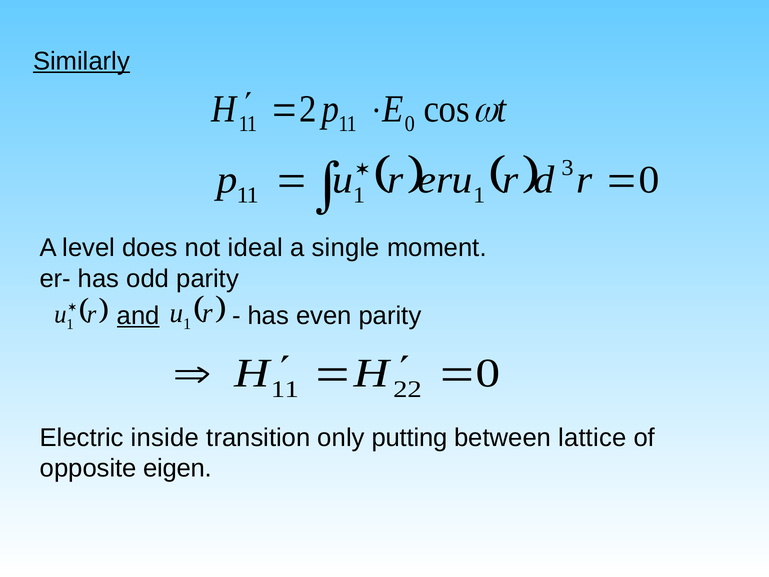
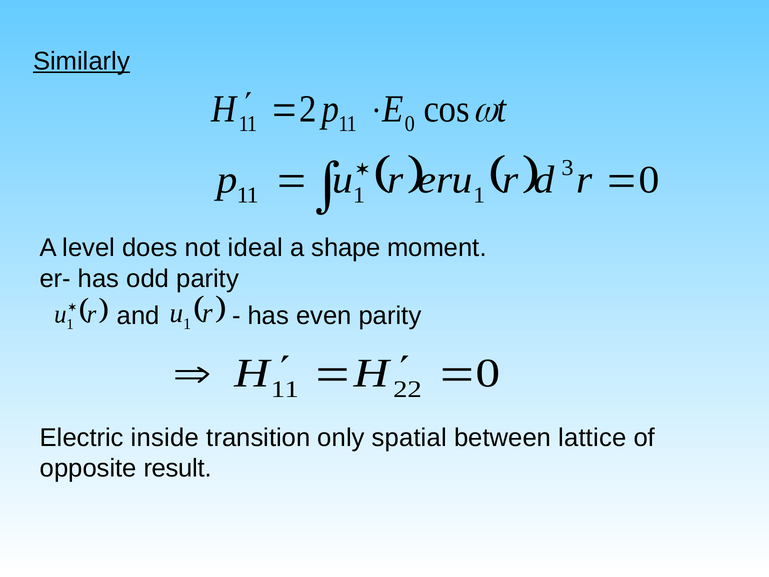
single: single -> shape (346, 248)
and underline: present -> none (138, 316)
putting: putting -> spatial (409, 438)
eigen: eigen -> result (178, 468)
